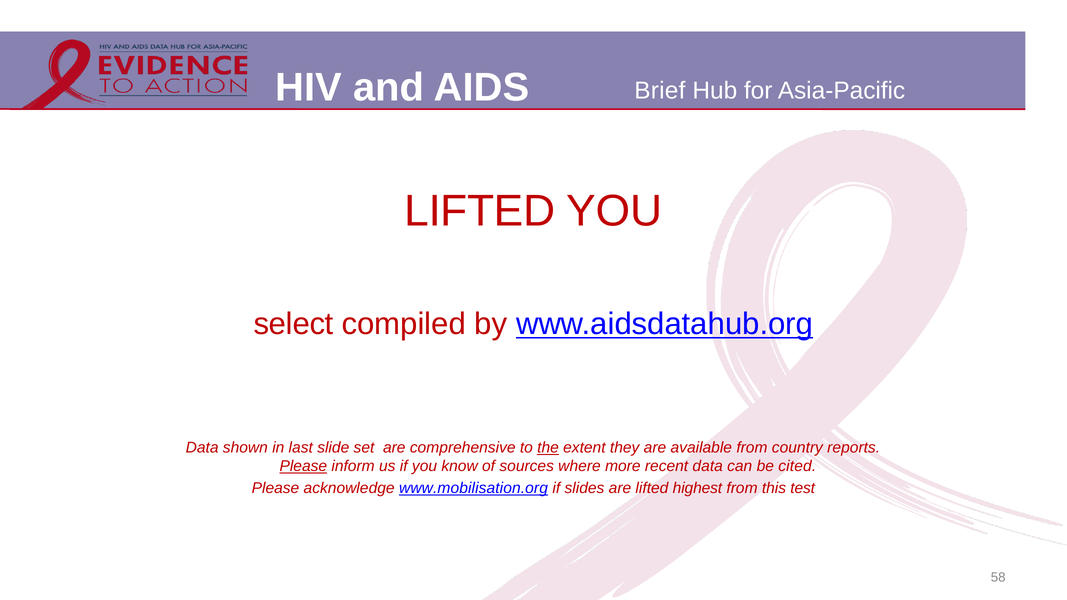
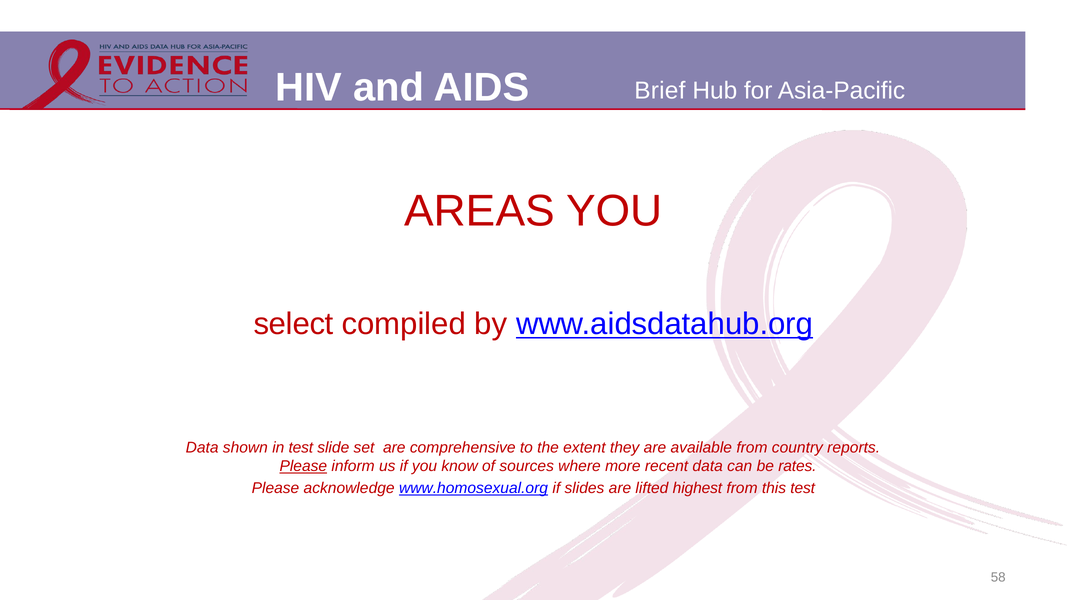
LIFTED: LIFTED -> AREAS (480, 211)
in last: last -> test (301, 448)
the underline: present -> none (548, 448)
cited: cited -> rates (797, 467)
www.mobilisation.org: www.mobilisation.org -> www.homosexual.org (474, 488)
